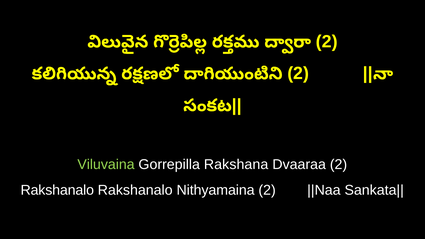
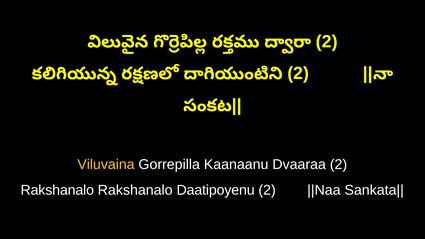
Viluvaina colour: light green -> yellow (106, 165)
Rakshana: Rakshana -> Kaanaanu (236, 165)
Nithyamaina: Nithyamaina -> Daatipoyenu (216, 190)
